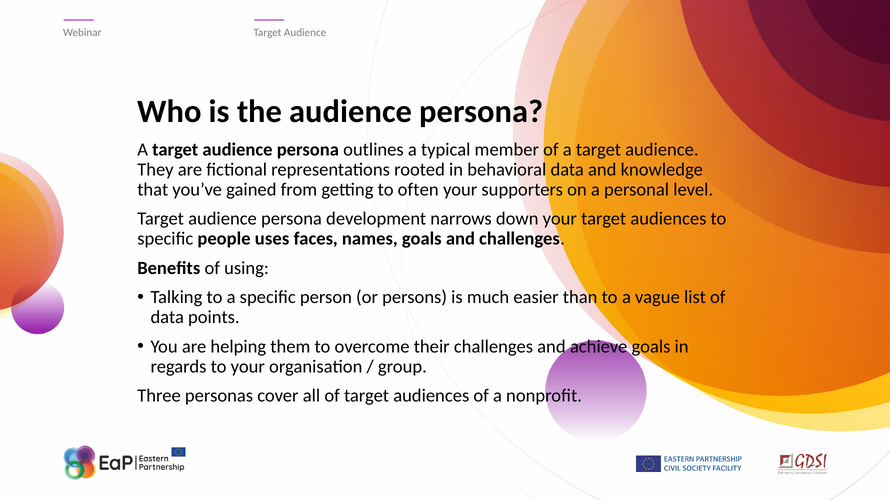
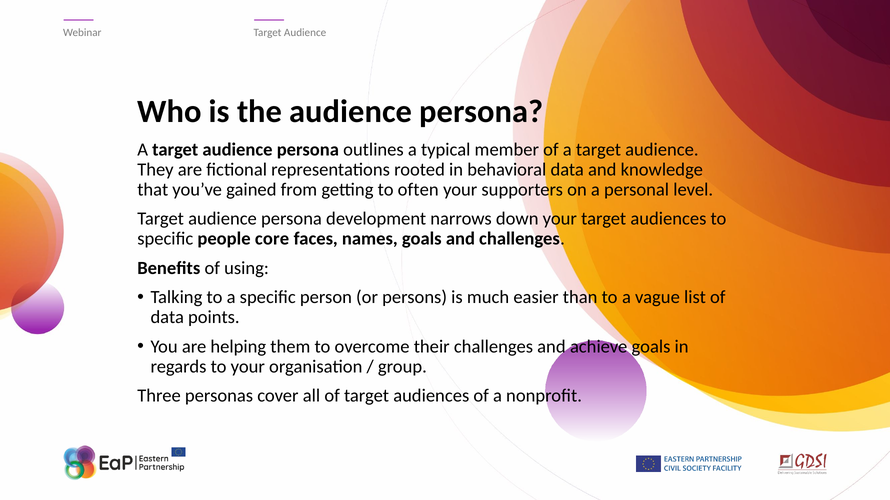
uses: uses -> core (272, 239)
